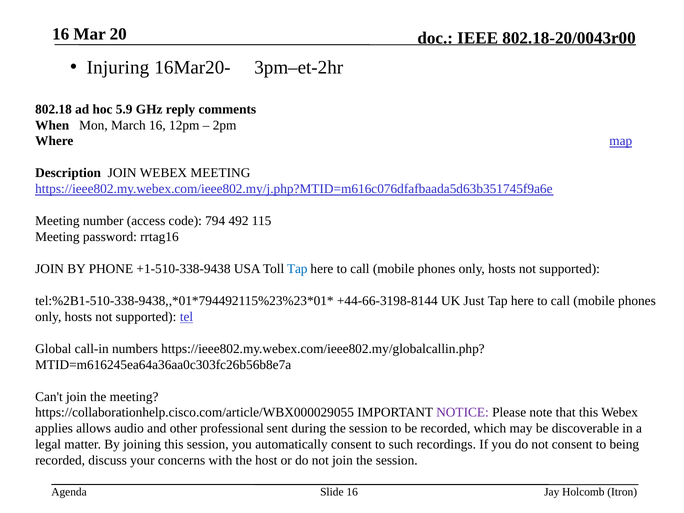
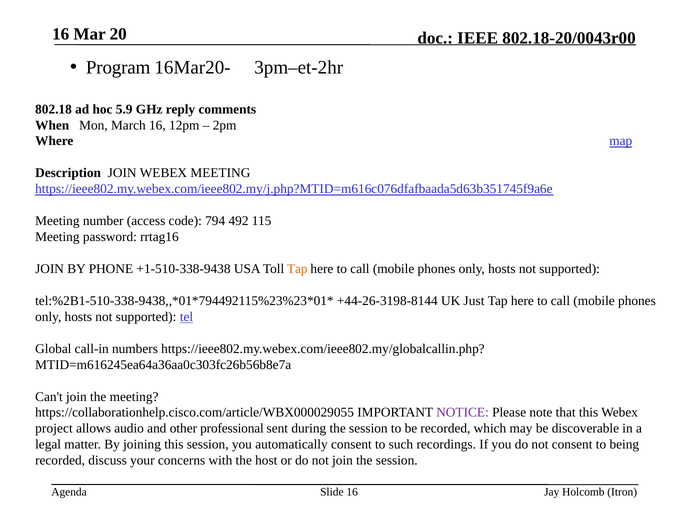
Injuring: Injuring -> Program (118, 67)
Tap colour: blue -> orange (297, 269)
+44-66-3198-8144: +44-66-3198-8144 -> +44-26-3198-8144 (387, 301)
applies: applies -> project (54, 429)
